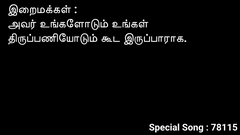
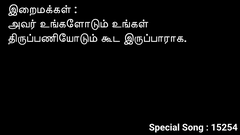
78115: 78115 -> 15254 (224, 127)
